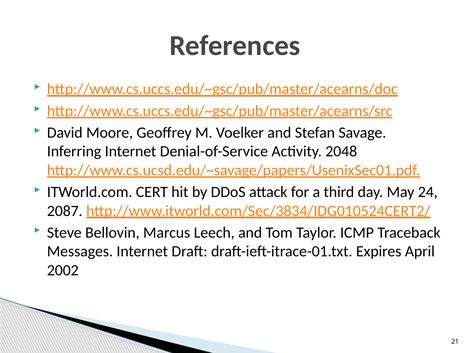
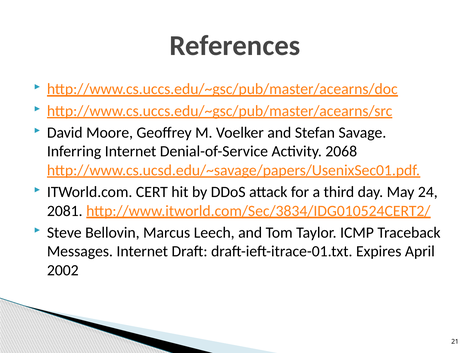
2048: 2048 -> 2068 (341, 151)
2087: 2087 -> 2081 (65, 211)
